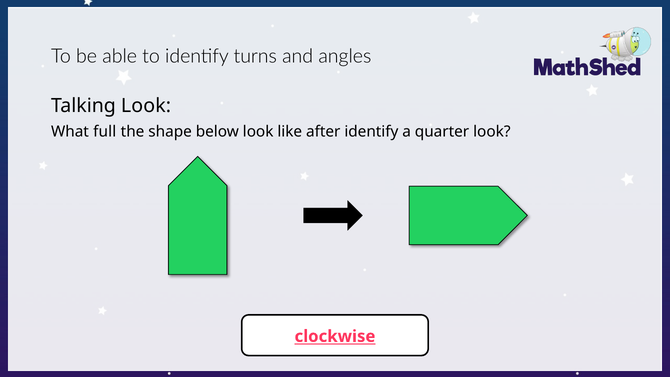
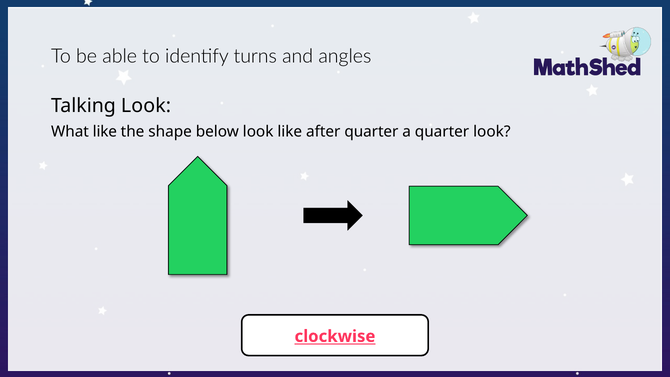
What full: full -> like (105, 132)
after identify: identify -> quarter (371, 132)
